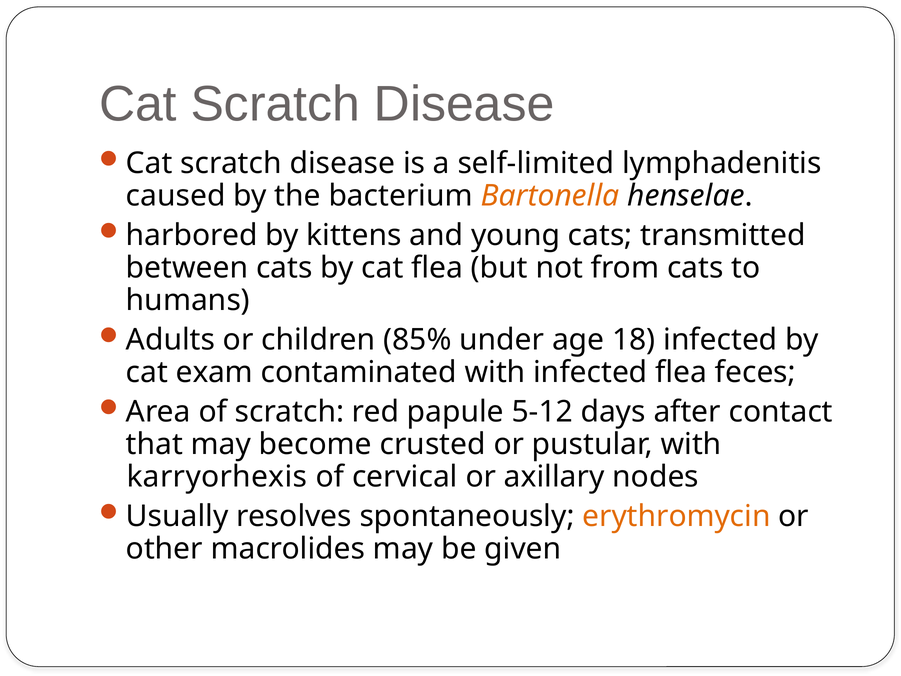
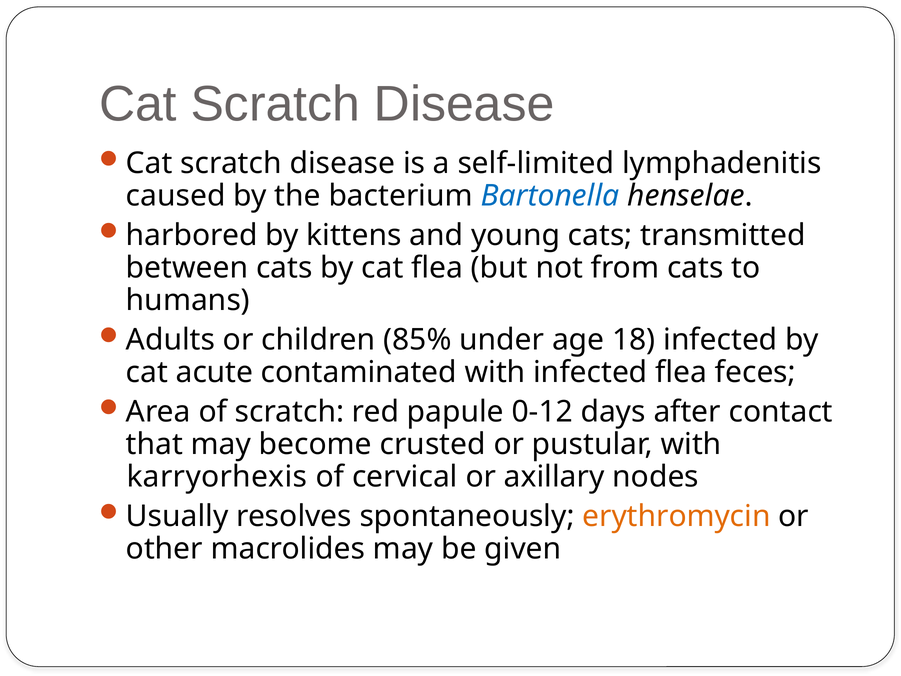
Bartonella colour: orange -> blue (550, 196)
exam: exam -> acute (214, 372)
5-12: 5-12 -> 0-12 (542, 412)
